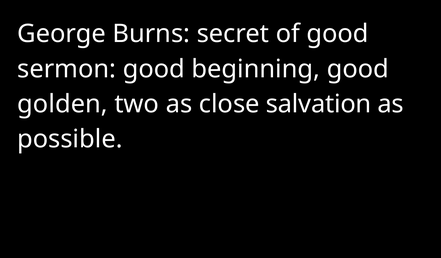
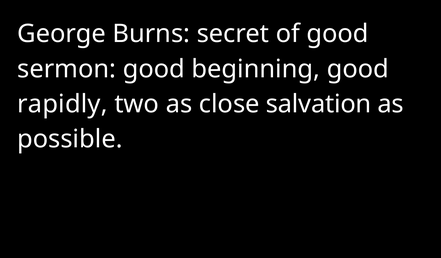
golden: golden -> rapidly (62, 104)
